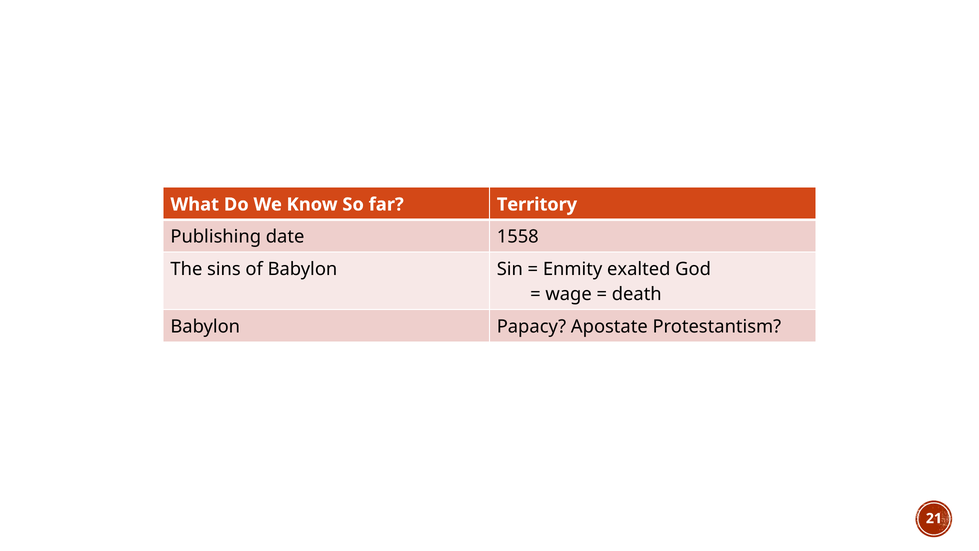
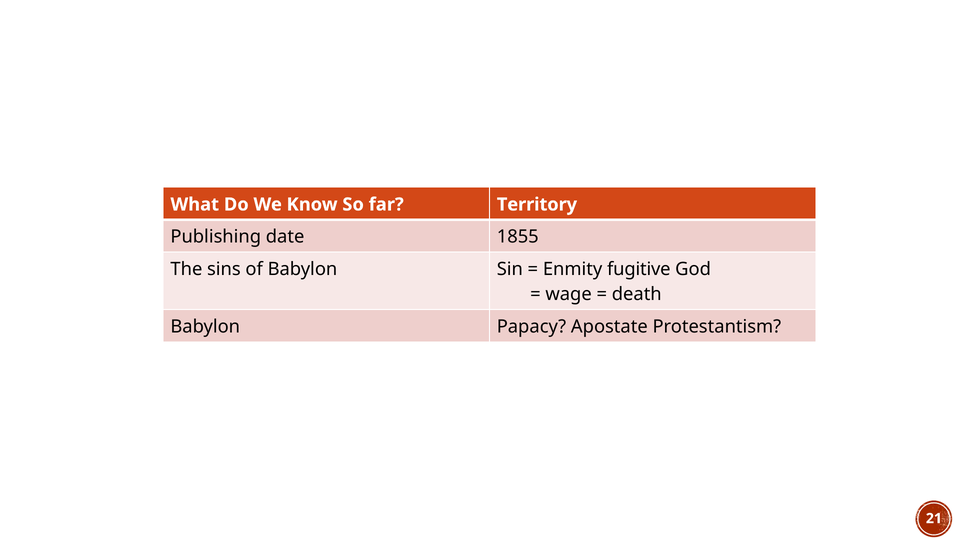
1558: 1558 -> 1855 (518, 237)
exalted: exalted -> fugitive (639, 269)
